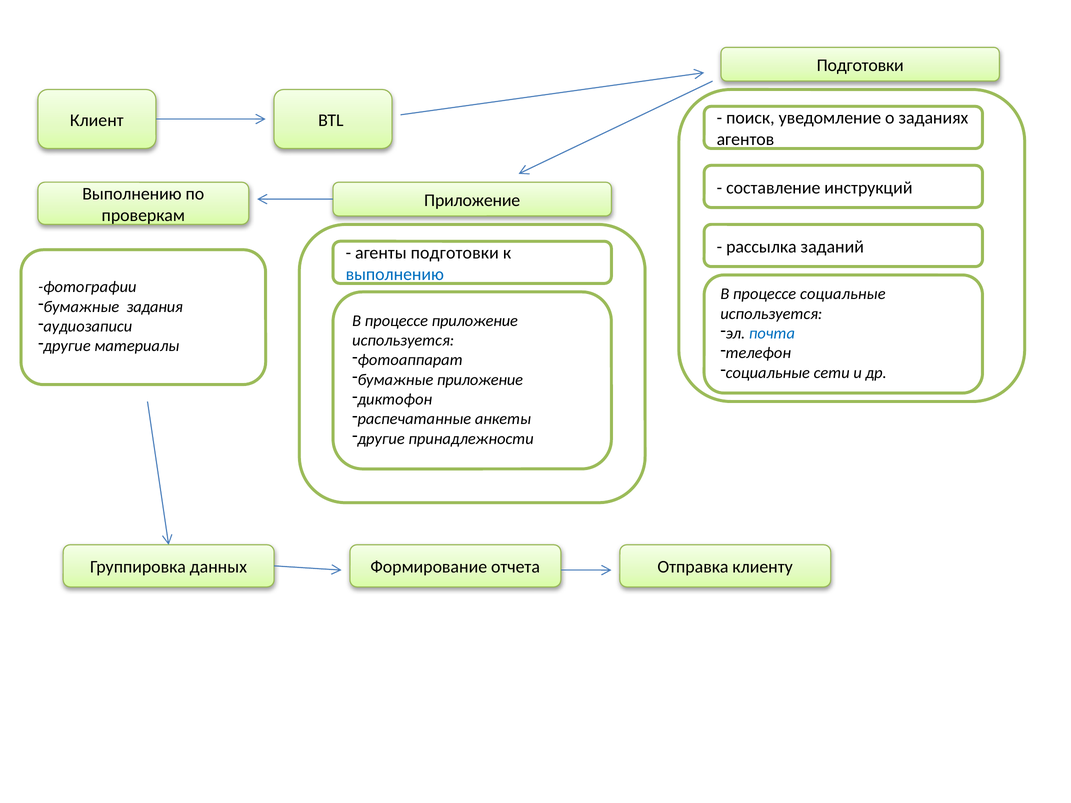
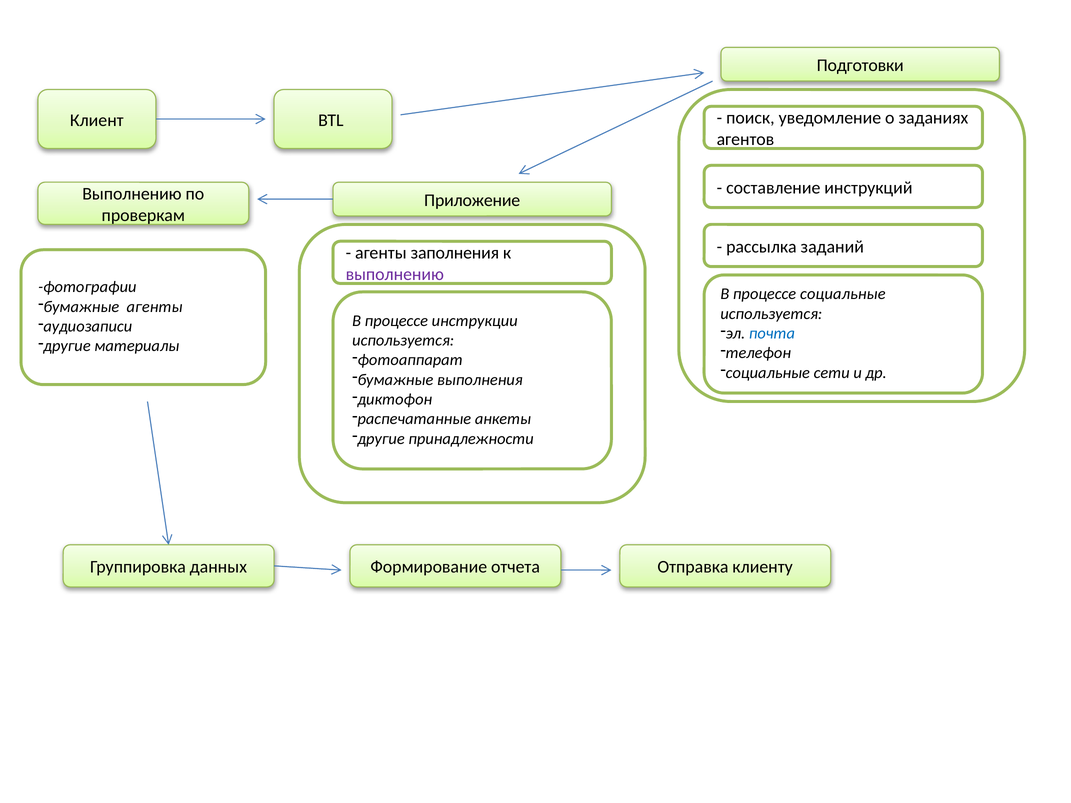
агенты подготовки: подготовки -> заполнения (455, 253)
выполнению colour: blue -> purple (395, 274)
бумажные задания: задания -> агенты (155, 307)
процессе приложение: приложение -> инструкции (475, 321)
бумажные приложение: приложение -> выполнения (480, 380)
